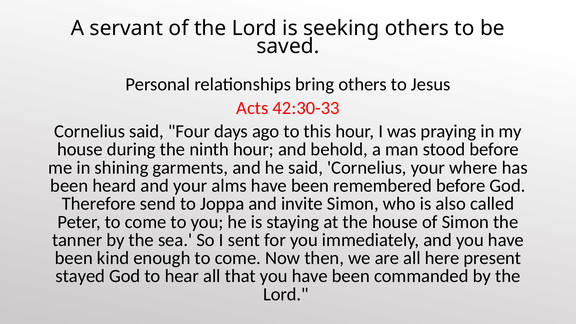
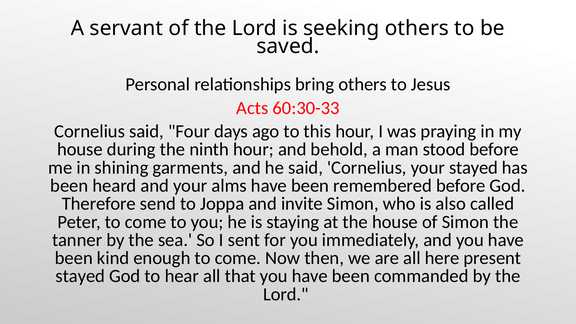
42:30-33: 42:30-33 -> 60:30-33 (306, 108)
your where: where -> stayed (473, 168)
